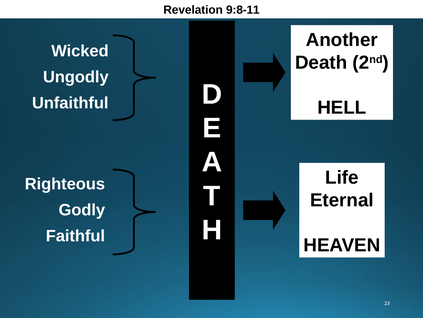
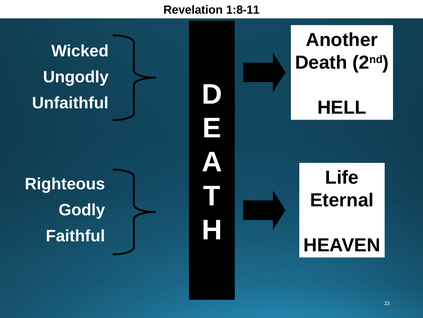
9:8-11: 9:8-11 -> 1:8-11 (243, 10)
